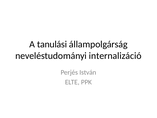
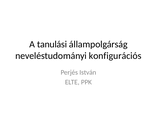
internalizáció: internalizáció -> konfigurációs (115, 56)
